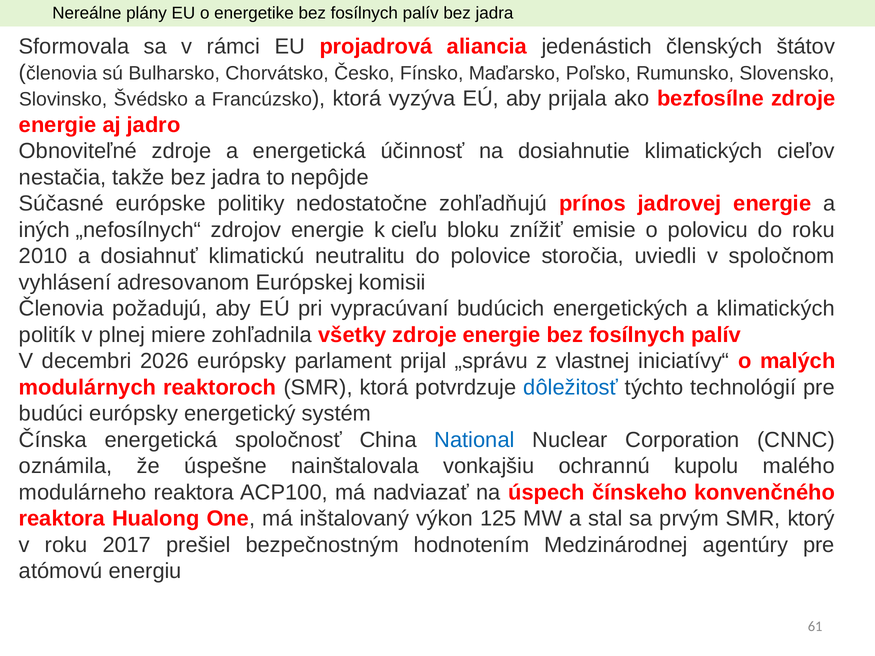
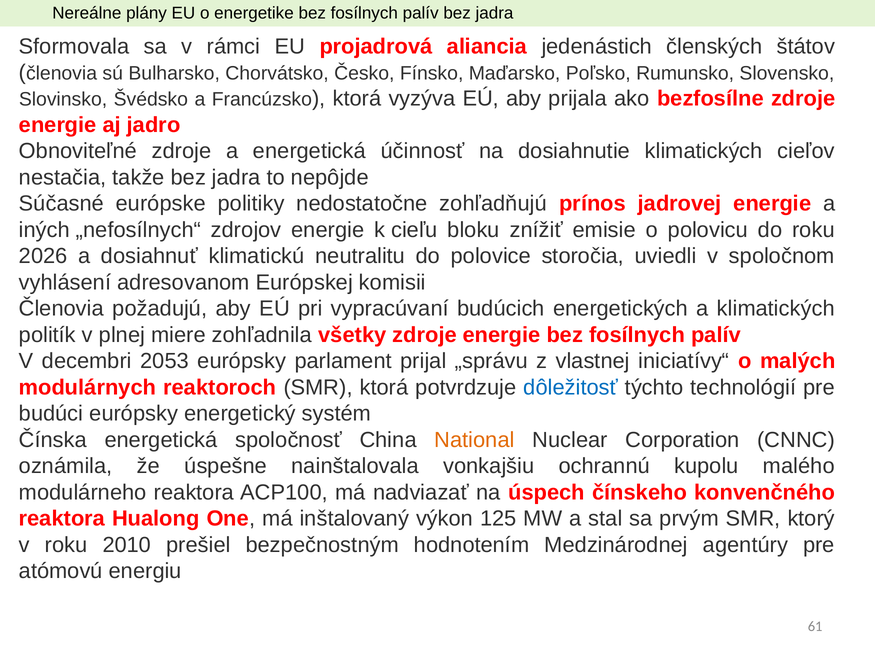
2010: 2010 -> 2026 (43, 256)
2026: 2026 -> 2053 (165, 361)
National colour: blue -> orange (475, 440)
2017: 2017 -> 2010 (127, 545)
